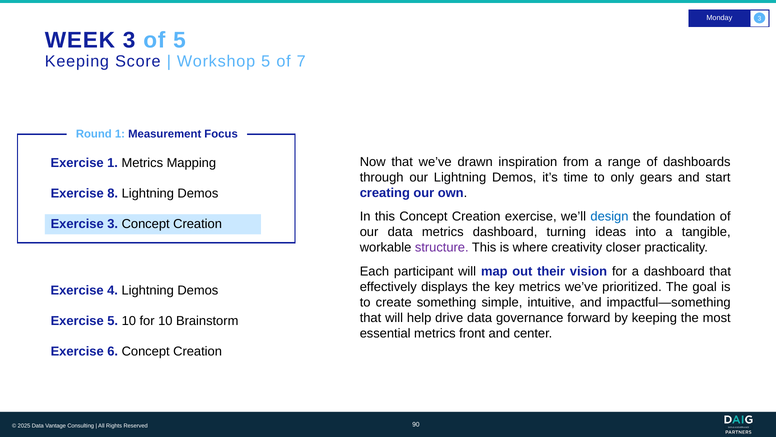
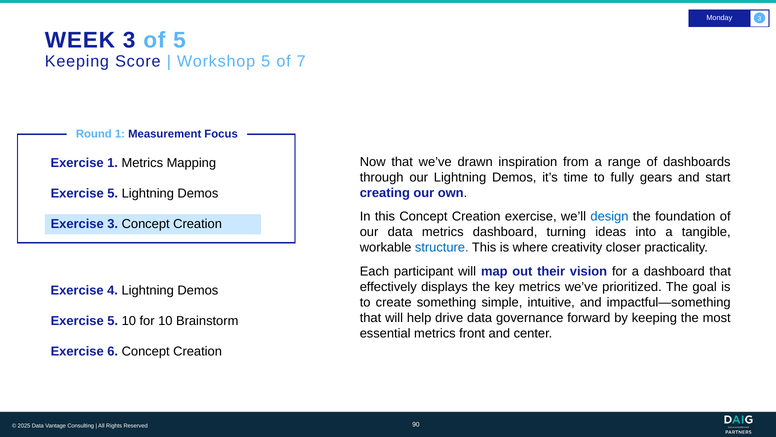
only: only -> fully (622, 177)
8: 8 -> 5 (113, 193)
structure colour: purple -> blue (442, 247)
